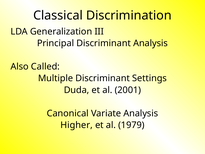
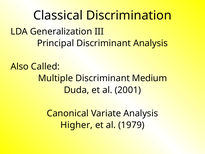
Settings: Settings -> Medium (150, 78)
